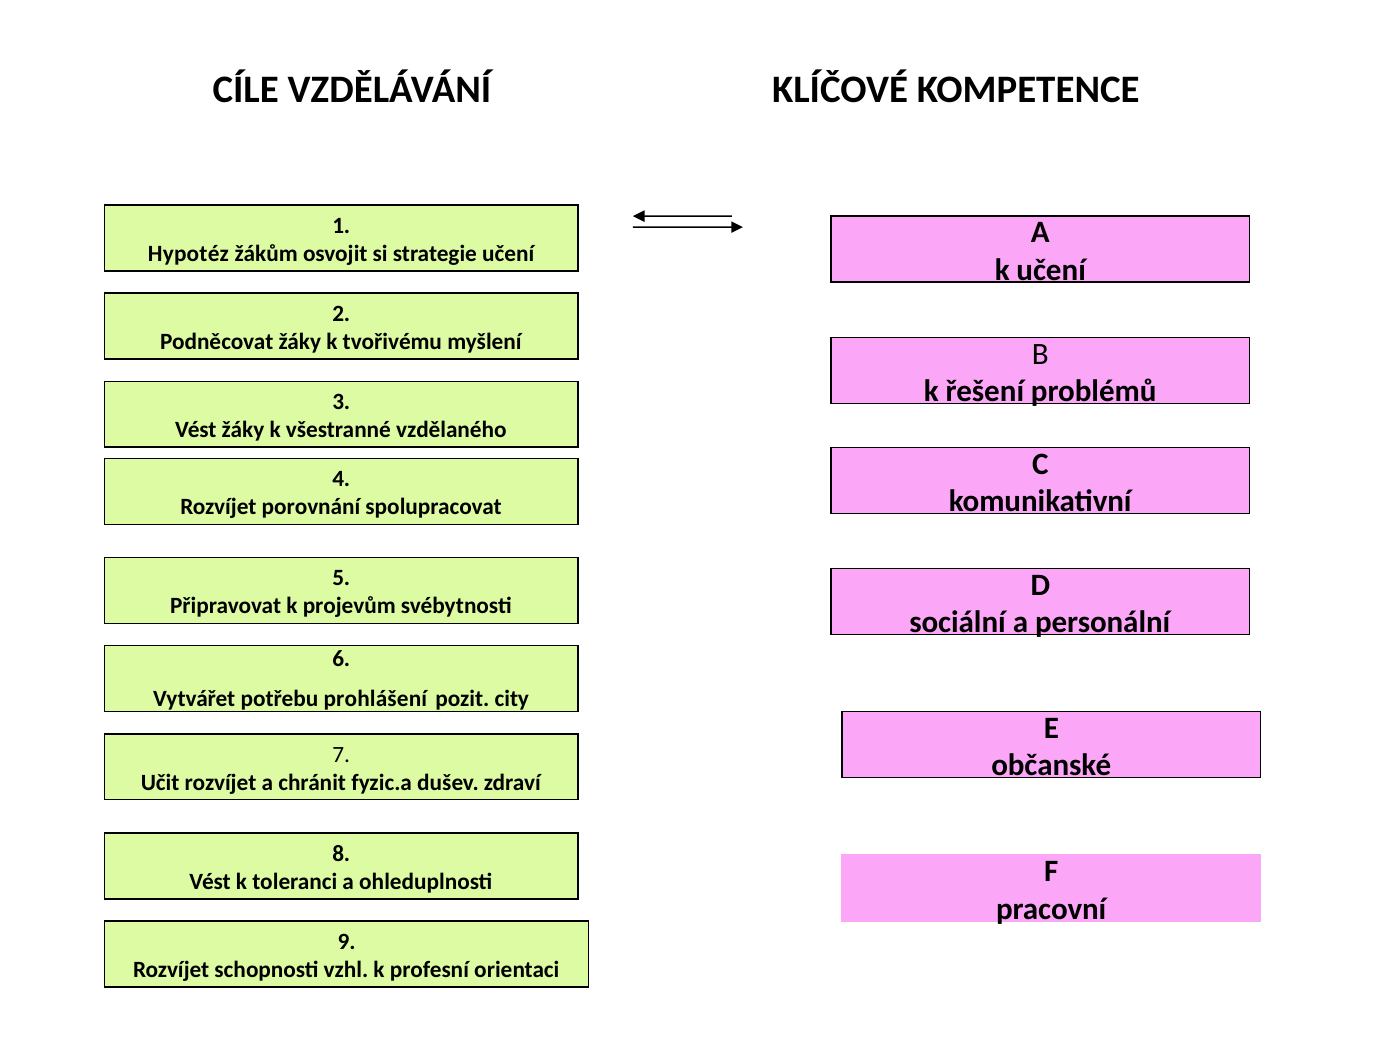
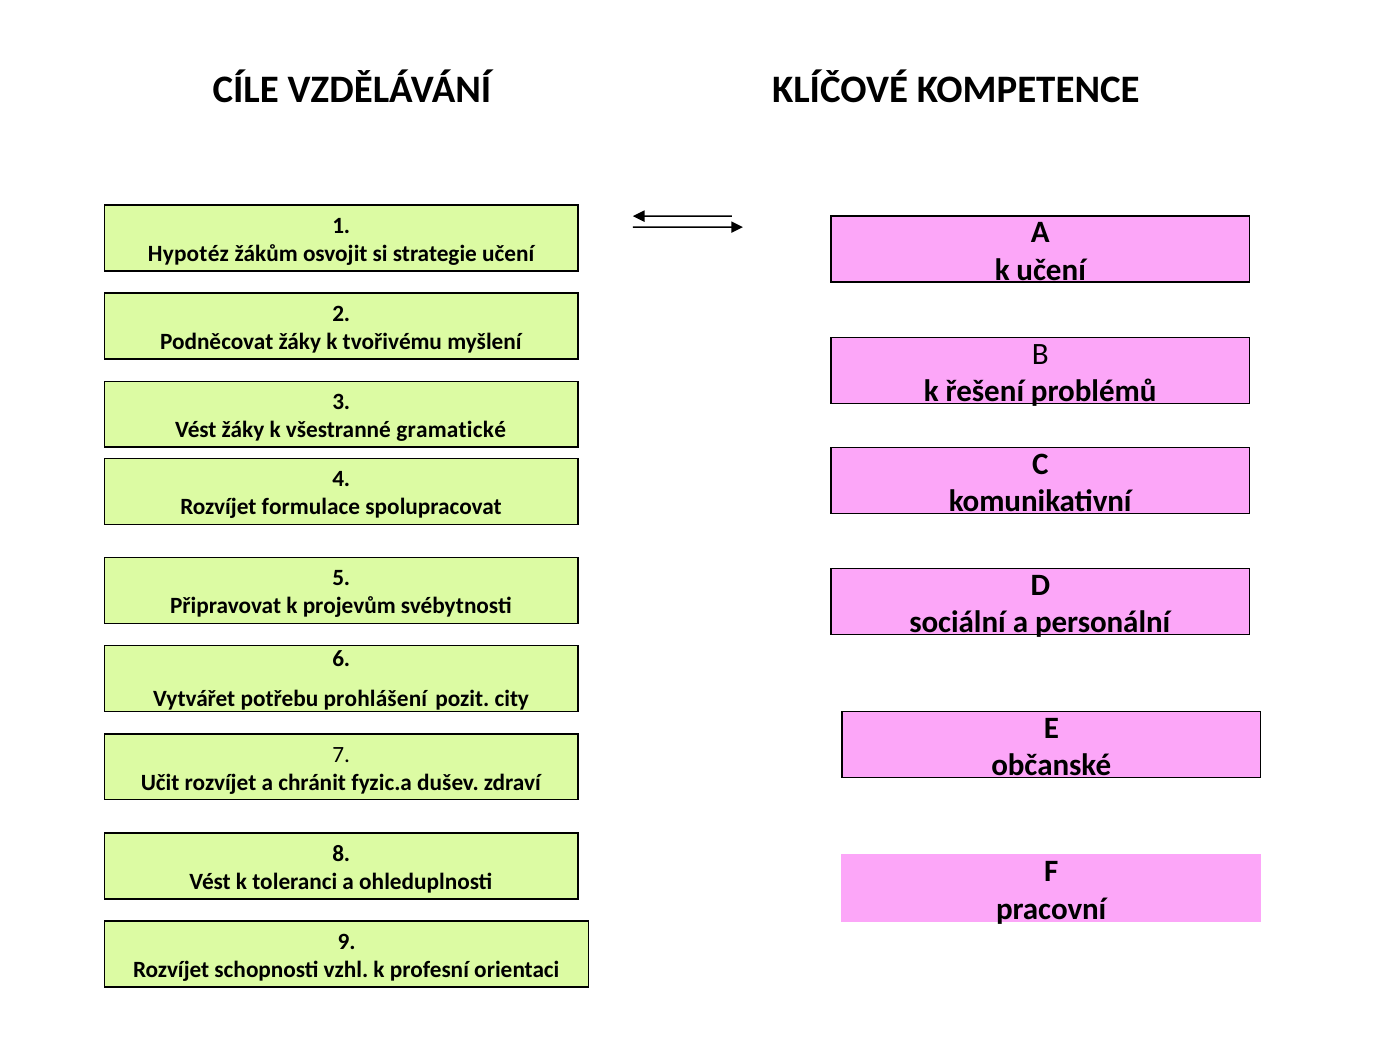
vzdělaného: vzdělaného -> gramatické (451, 430)
porovnání: porovnání -> formulace (311, 507)
